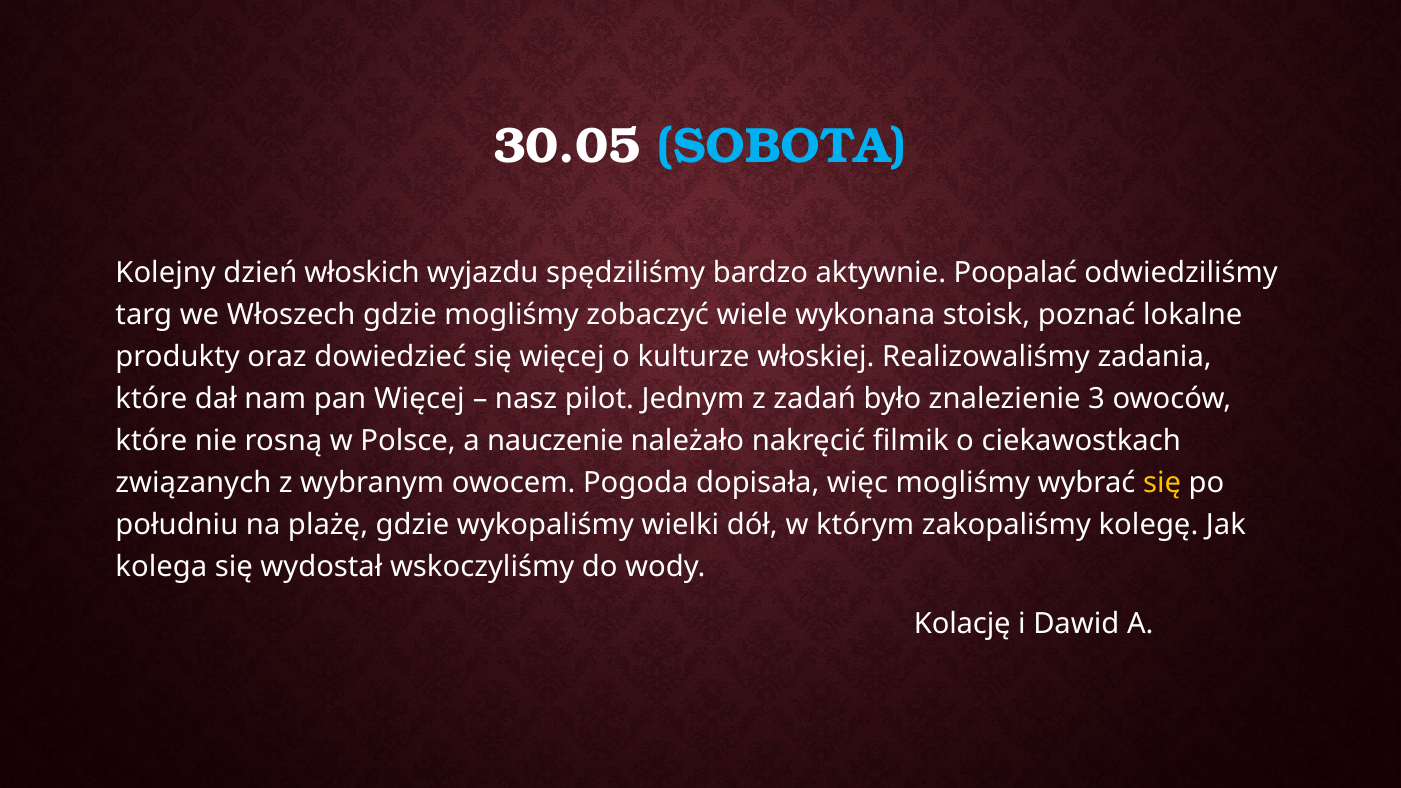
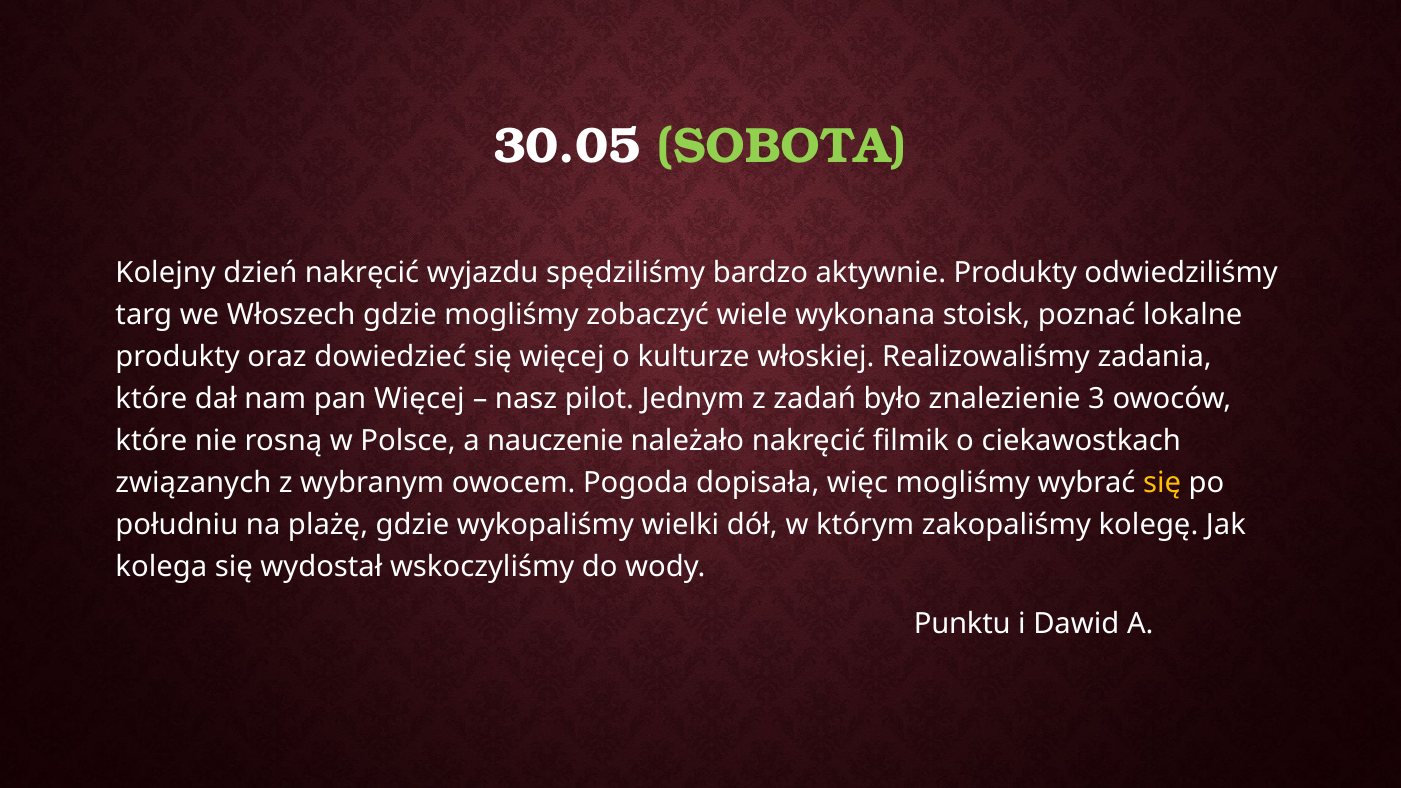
SOBOTA colour: light blue -> light green (782, 146)
dzień włoskich: włoskich -> nakręcić (362, 273)
aktywnie Poopalać: Poopalać -> Produkty (1015, 273)
Kolację: Kolację -> Punktu (962, 624)
